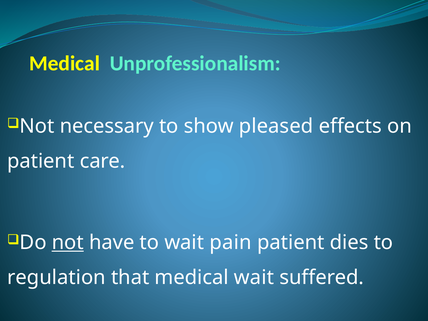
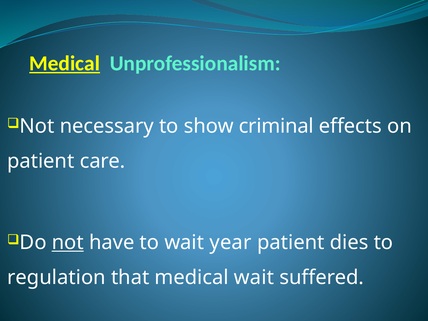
Medical underline: none -> present (65, 64)
pleased: pleased -> criminal (276, 126)
pain: pain -> year (231, 242)
